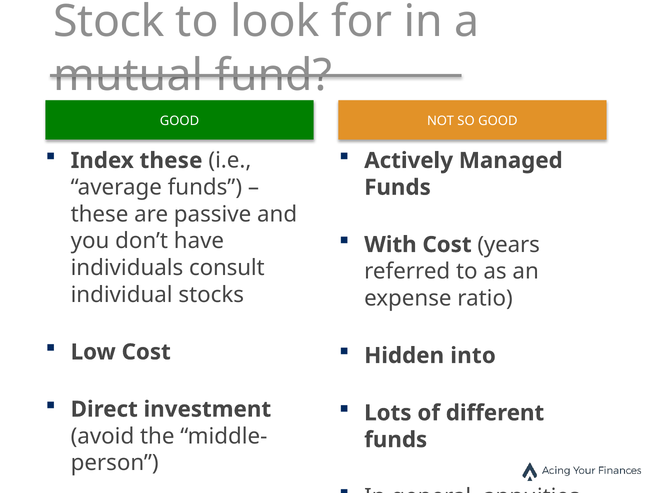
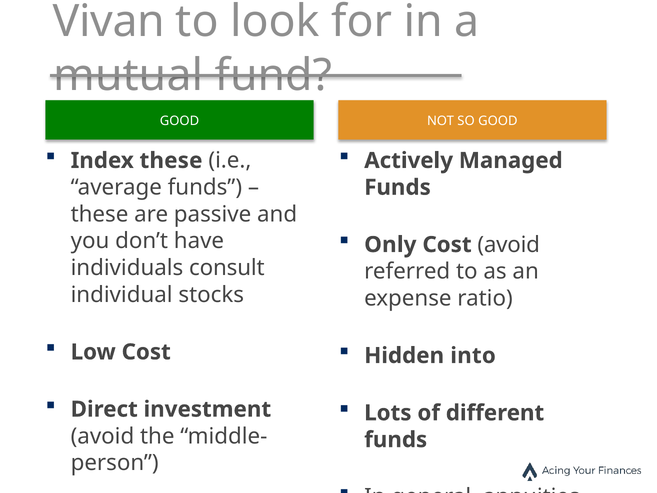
Stock: Stock -> Vivan (109, 22)
With: With -> Only (390, 245)
Cost years: years -> avoid (509, 245)
